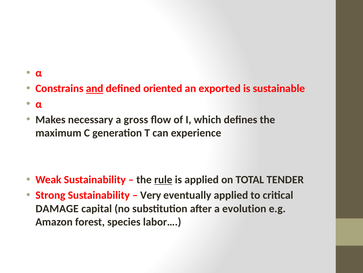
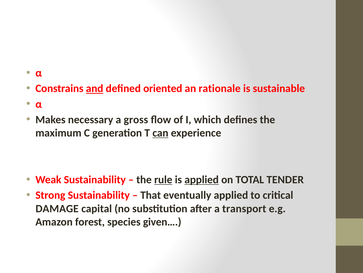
exported: exported -> rationale (220, 88)
can underline: none -> present (160, 133)
applied underline: none -> present (202, 179)
Very: Very -> That (151, 195)
evolution: evolution -> transport (244, 208)
labor…: labor… -> given… (162, 221)
